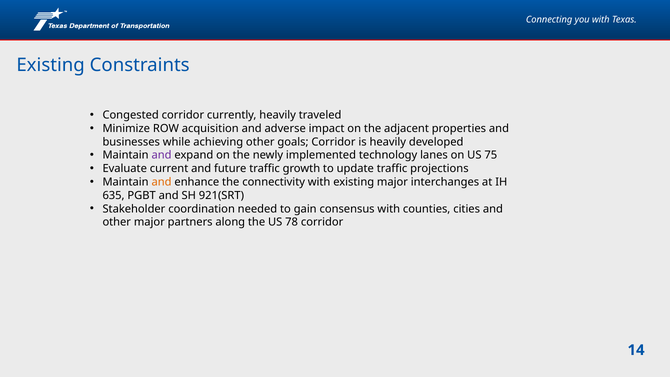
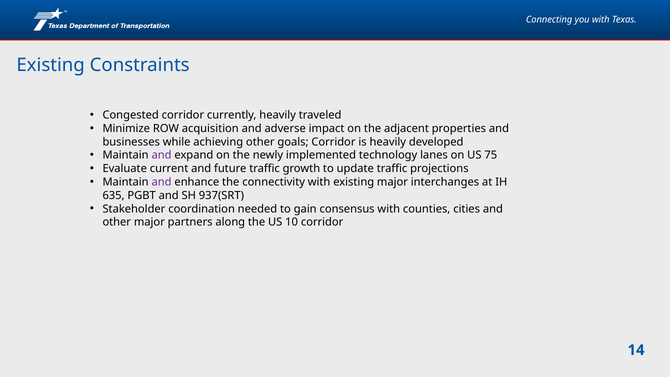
and colour: orange -> purple (162, 182)
921(SRT: 921(SRT -> 937(SRT (221, 195)
78: 78 -> 10 (292, 222)
